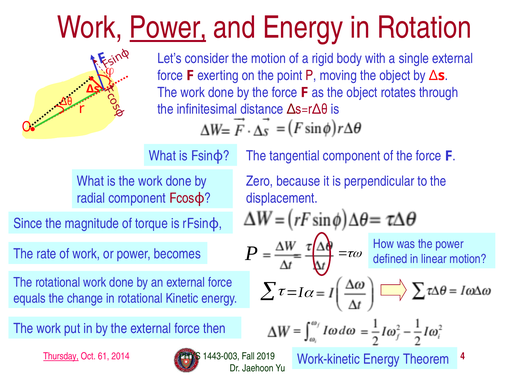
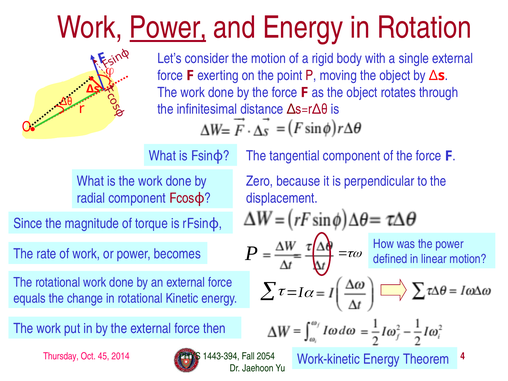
Thursday underline: present -> none (61, 356)
61: 61 -> 45 (104, 356)
1443-003: 1443-003 -> 1443-394 (221, 356)
2019: 2019 -> 2054 (266, 356)
